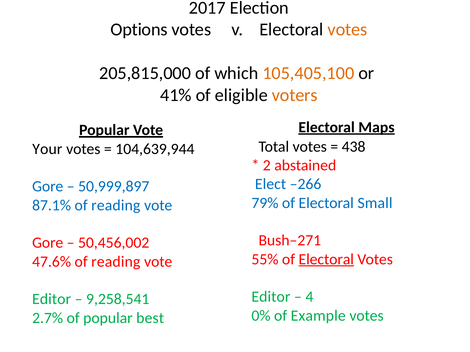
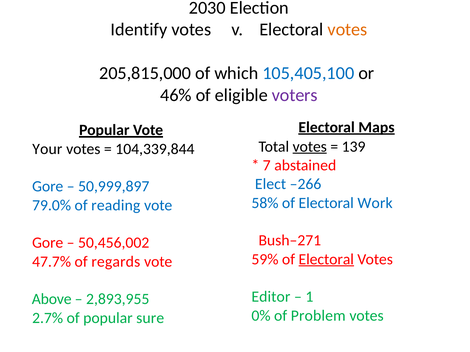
2017: 2017 -> 2030 (207, 8)
Options: Options -> Identify (139, 30)
105,405,100 colour: orange -> blue (308, 73)
41%: 41% -> 46% (176, 95)
voters colour: orange -> purple (295, 95)
votes underline: none -> present (310, 147)
438: 438 -> 139 (354, 147)
104,639,944: 104,639,944 -> 104,339,844 (155, 149)
2: 2 -> 7 (267, 166)
79%: 79% -> 58% (265, 203)
Small: Small -> Work (375, 203)
87.1%: 87.1% -> 79.0% (52, 206)
55%: 55% -> 59% (265, 260)
47.6%: 47.6% -> 47.7% (52, 262)
reading: reading -> regards (116, 262)
4: 4 -> 1 (309, 297)
Editor: Editor -> Above (52, 300)
9,258,541: 9,258,541 -> 2,893,955 (118, 300)
Example: Example -> Problem (318, 316)
best: best -> sure (150, 318)
